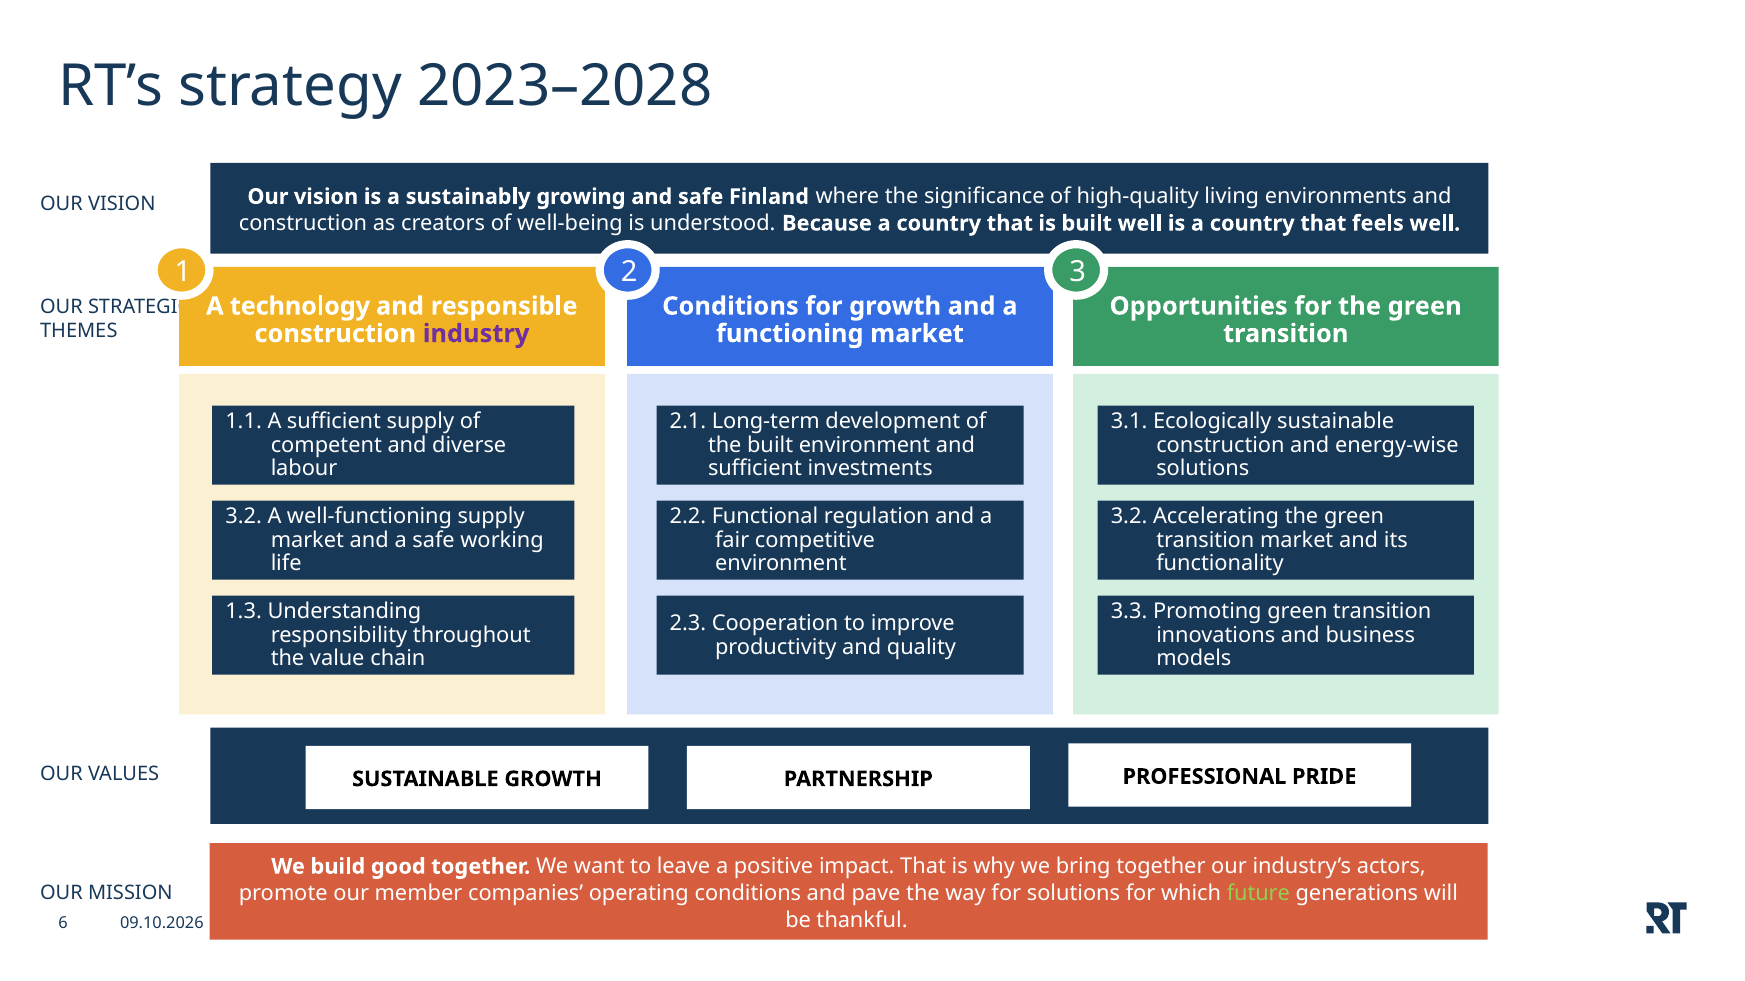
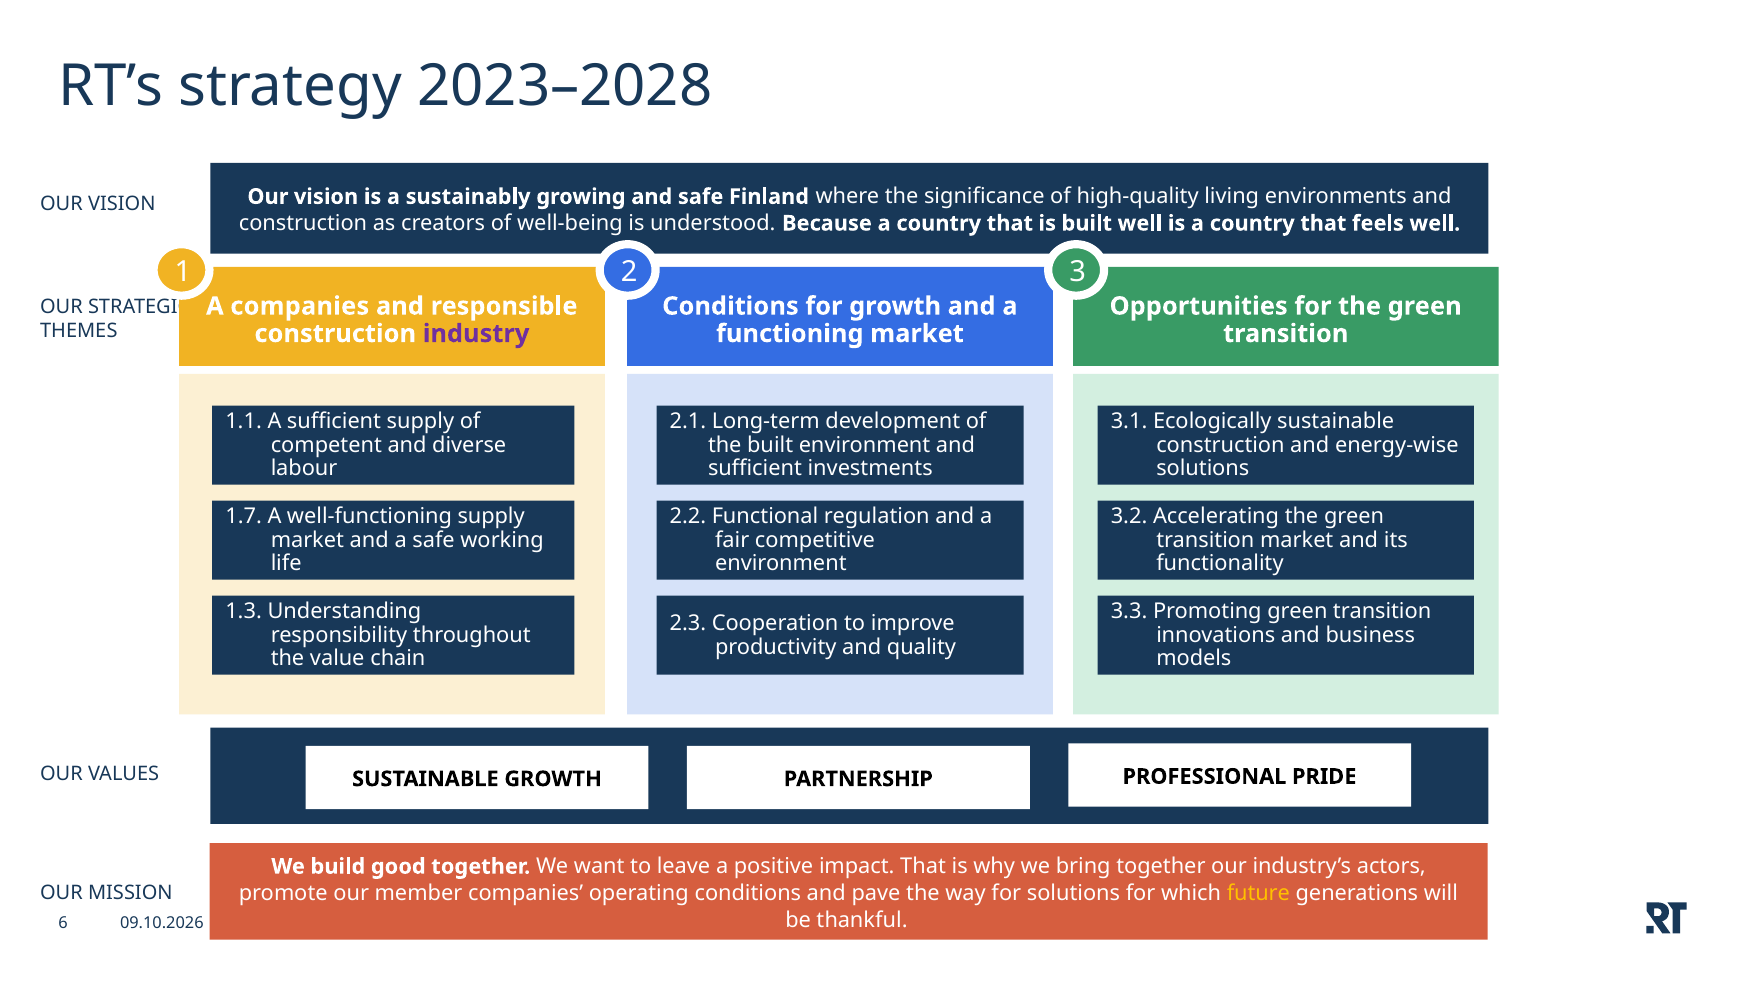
A technology: technology -> companies (300, 306)
3.2: 3.2 -> 1.7 (244, 517)
future colour: light green -> yellow (1258, 894)
